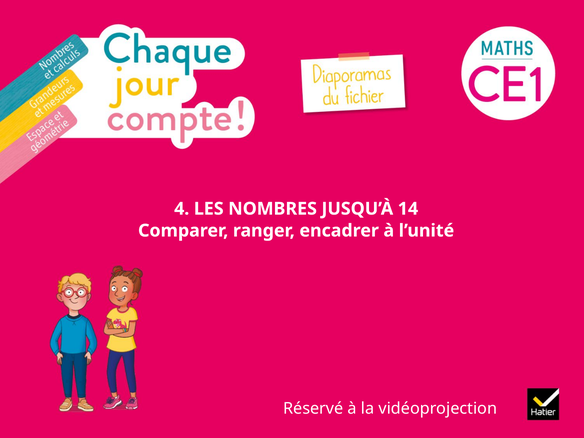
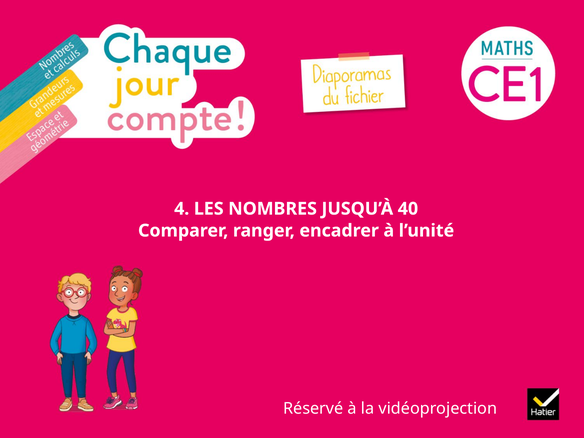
14: 14 -> 40 (408, 209)
